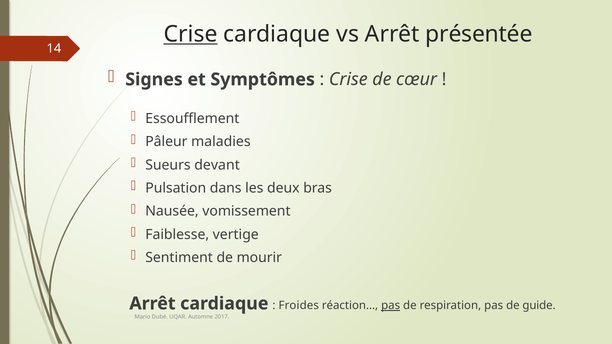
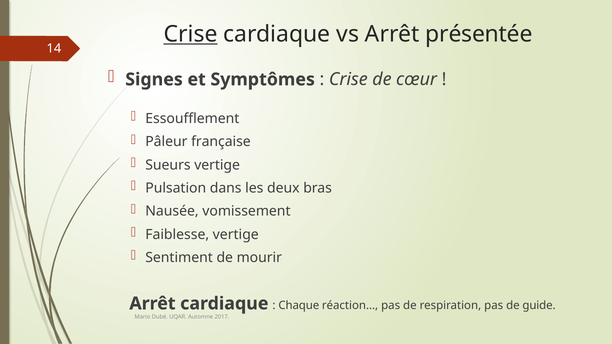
maladies: maladies -> française (221, 142)
Sueurs devant: devant -> vertige (217, 165)
Froides: Froides -> Chaque (299, 306)
pas underline: present -> none (391, 306)
